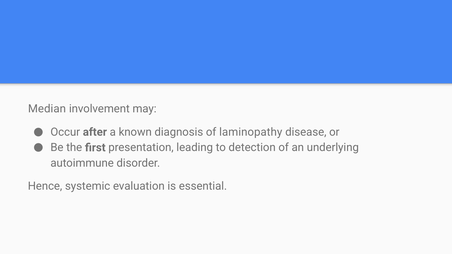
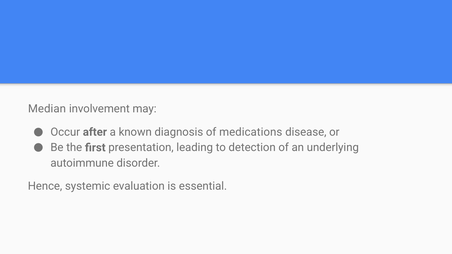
laminopathy: laminopathy -> medications (251, 132)
